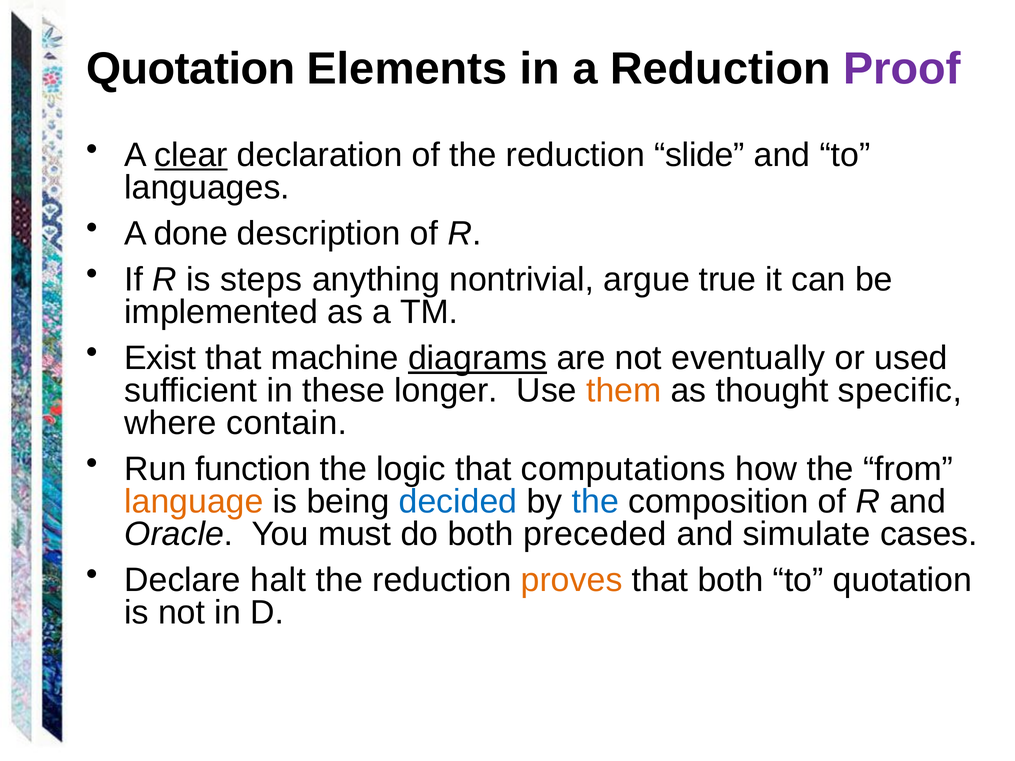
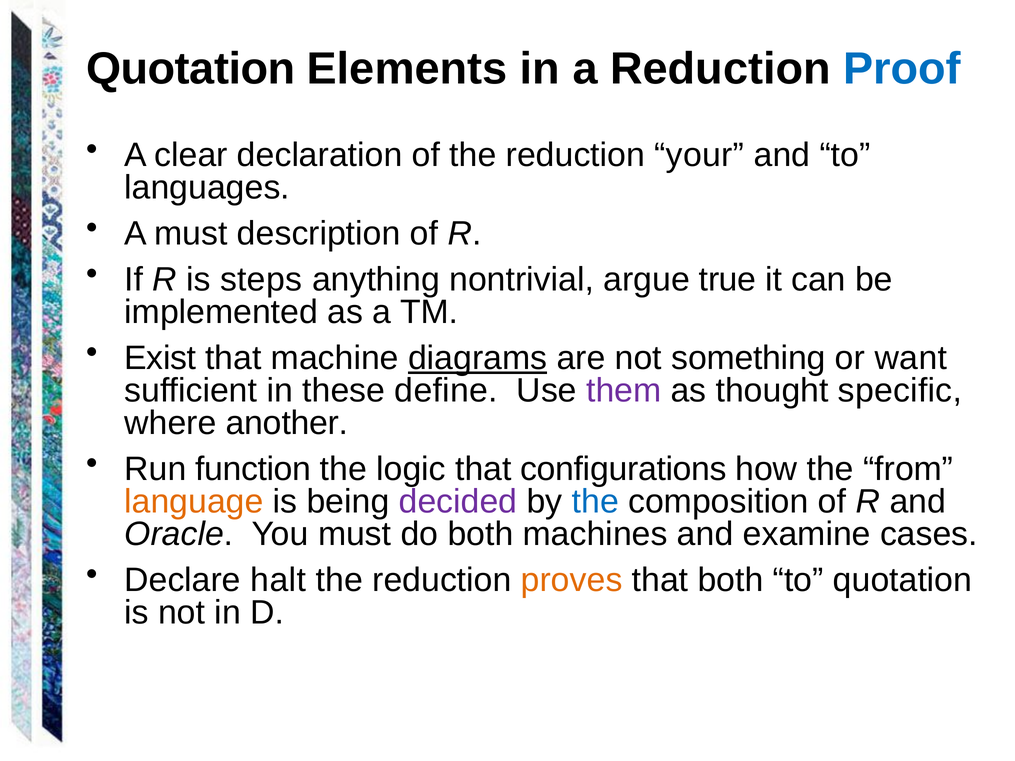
Proof colour: purple -> blue (902, 69)
clear underline: present -> none (191, 155)
slide: slide -> your (699, 155)
A done: done -> must (191, 234)
eventually: eventually -> something (748, 358)
used: used -> want (911, 358)
longer: longer -> define (446, 391)
them colour: orange -> purple (624, 391)
contain: contain -> another (287, 423)
computations: computations -> configurations (624, 469)
decided colour: blue -> purple (458, 502)
preceded: preceded -> machines (595, 534)
simulate: simulate -> examine (807, 534)
